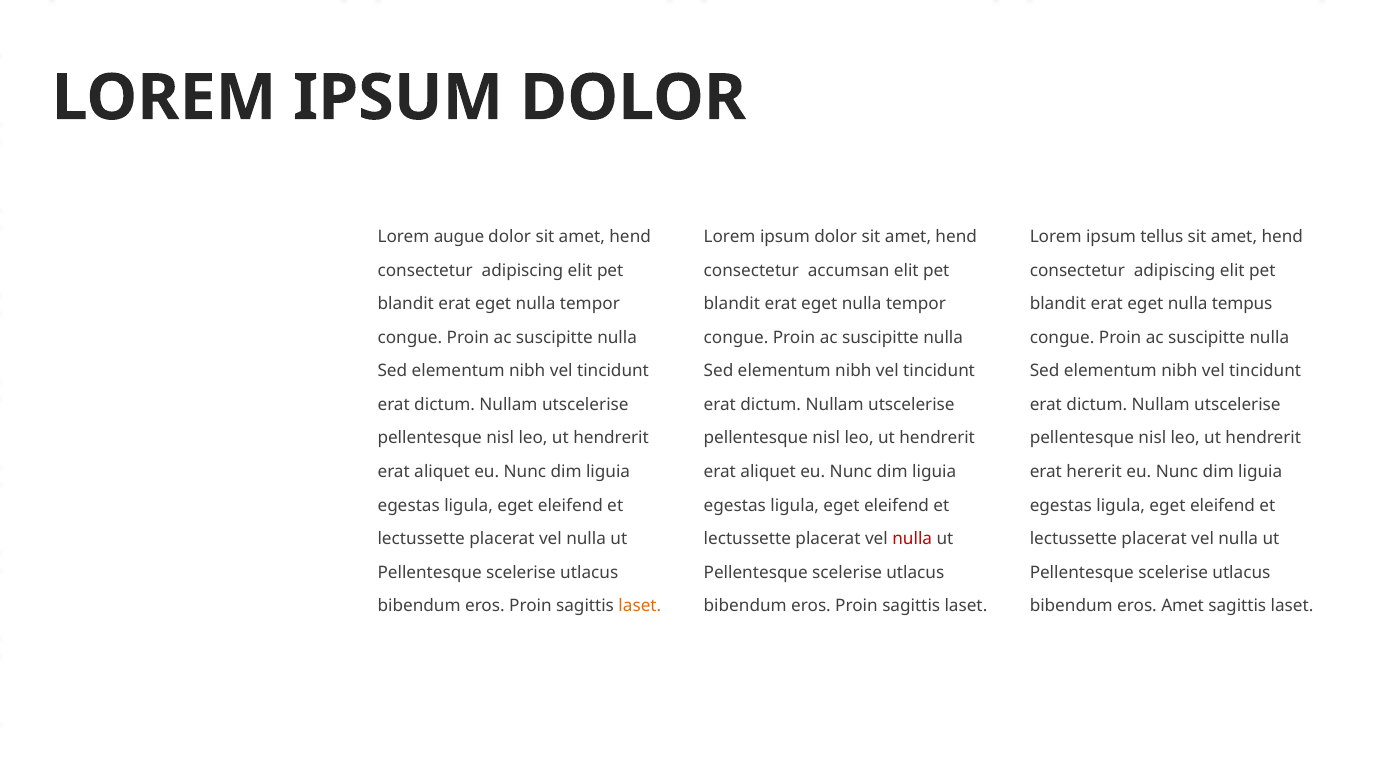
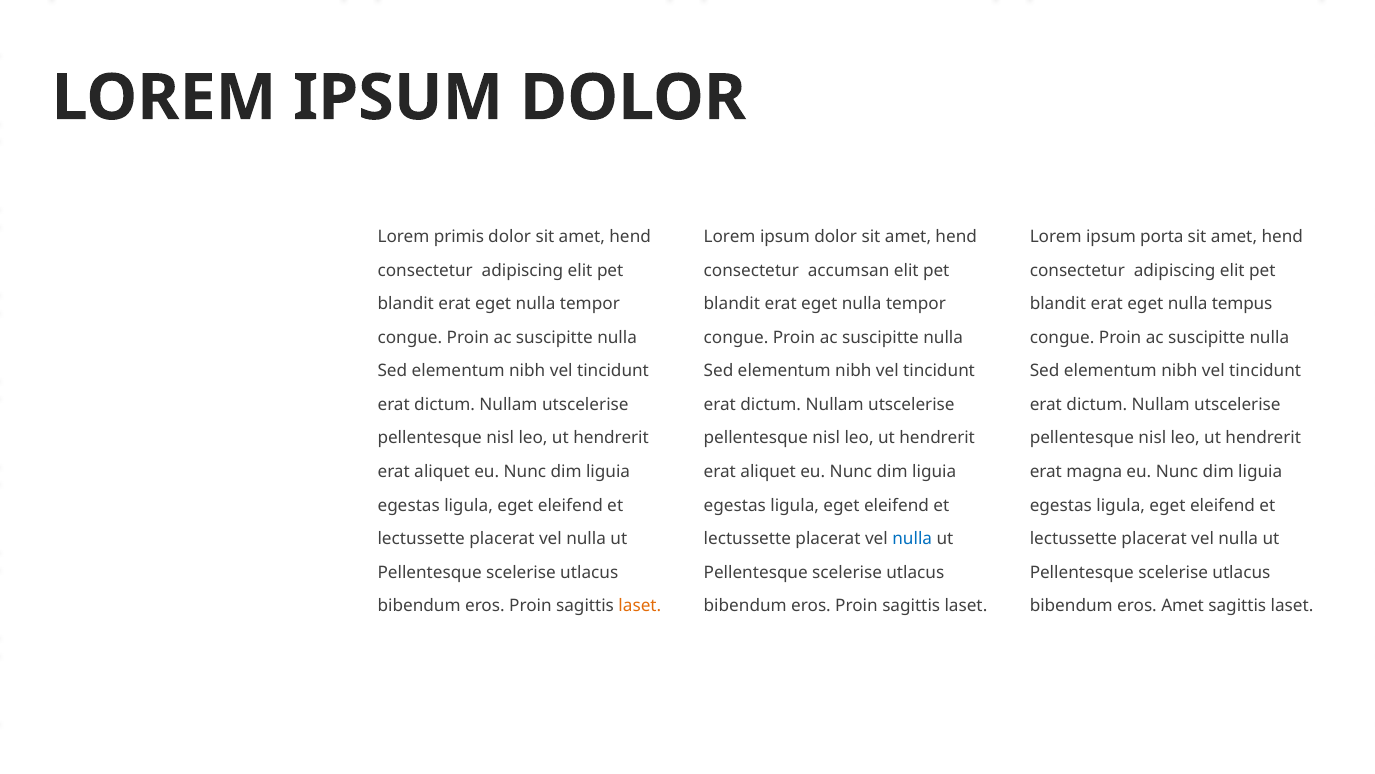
augue: augue -> primis (459, 237)
tellus: tellus -> porta (1162, 237)
hererit: hererit -> magna (1094, 472)
nulla colour: red -> blue (912, 539)
